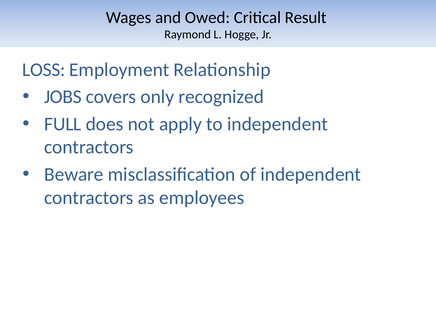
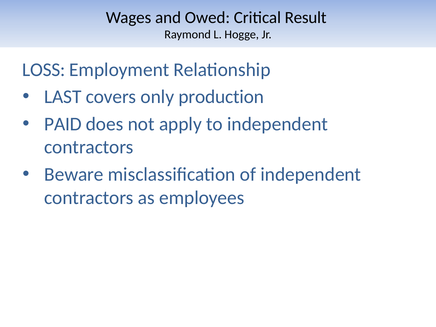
JOBS: JOBS -> LAST (63, 97)
recognized: recognized -> production (221, 97)
FULL: FULL -> PAID (63, 124)
